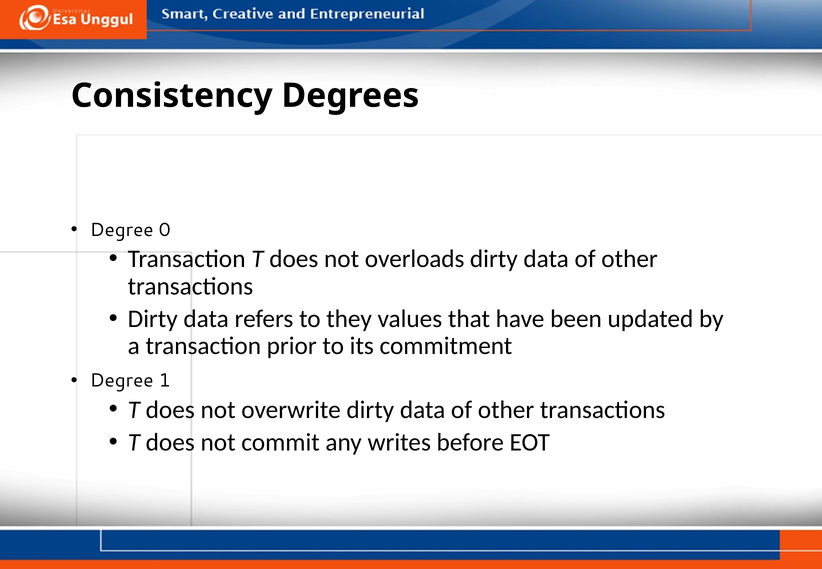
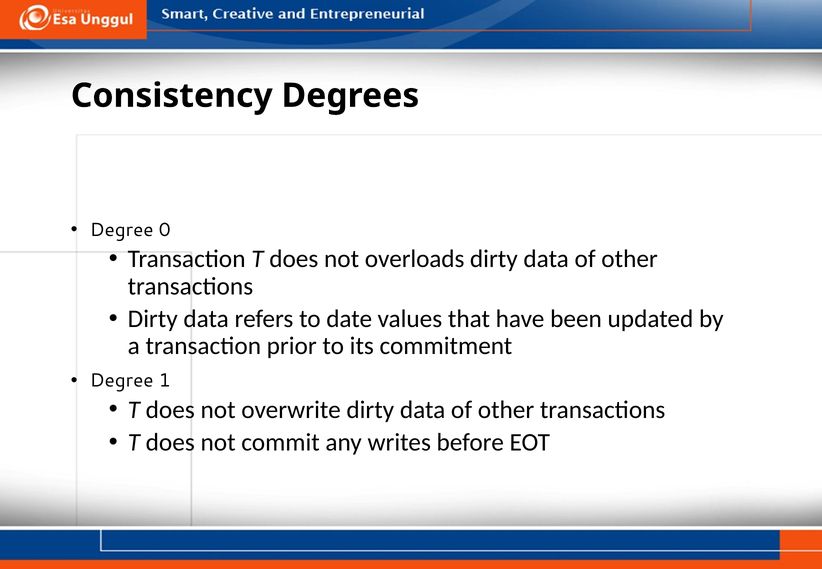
they: they -> date (349, 319)
